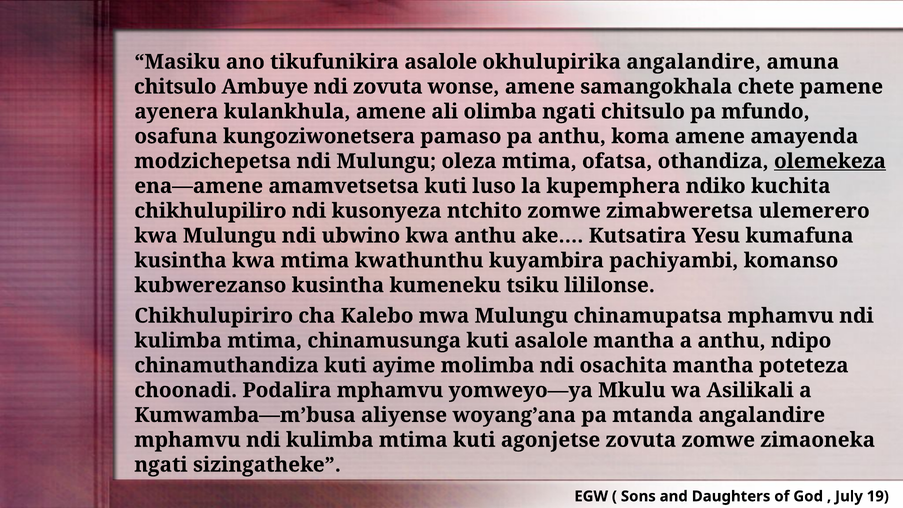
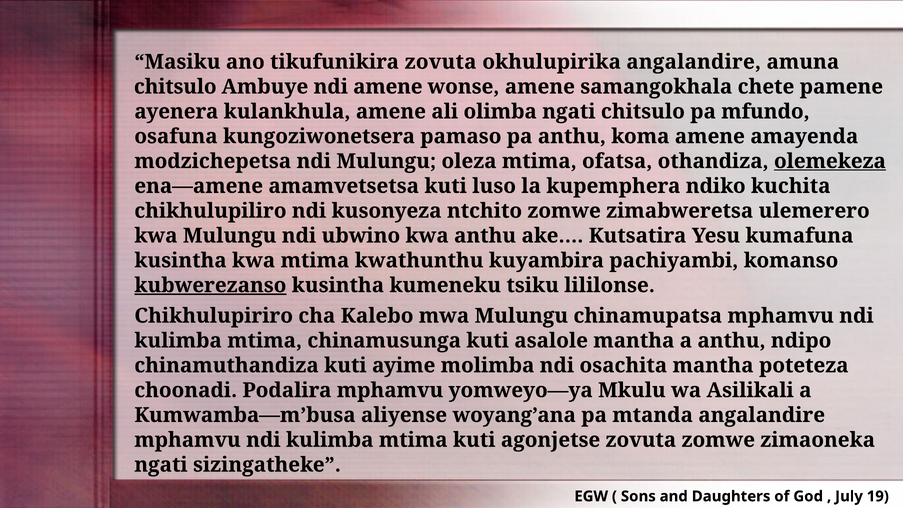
tikufunikira asalole: asalole -> zovuta (441, 62)
ndi zovuta: zovuta -> amene (388, 87)
kubwerezanso underline: none -> present (210, 285)
